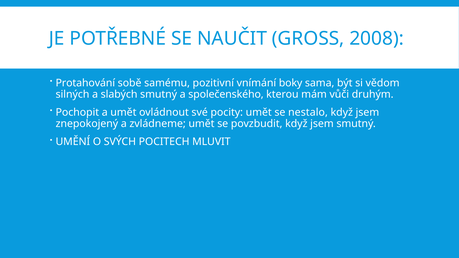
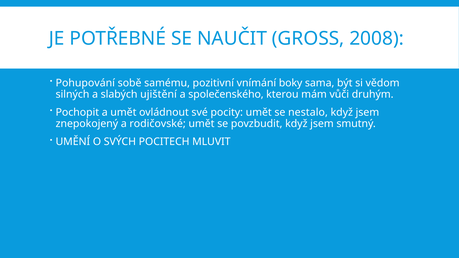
Protahování: Protahování -> Pohupování (85, 83)
slabých smutný: smutný -> ujištění (159, 94)
zvládneme: zvládneme -> rodičovské (158, 124)
